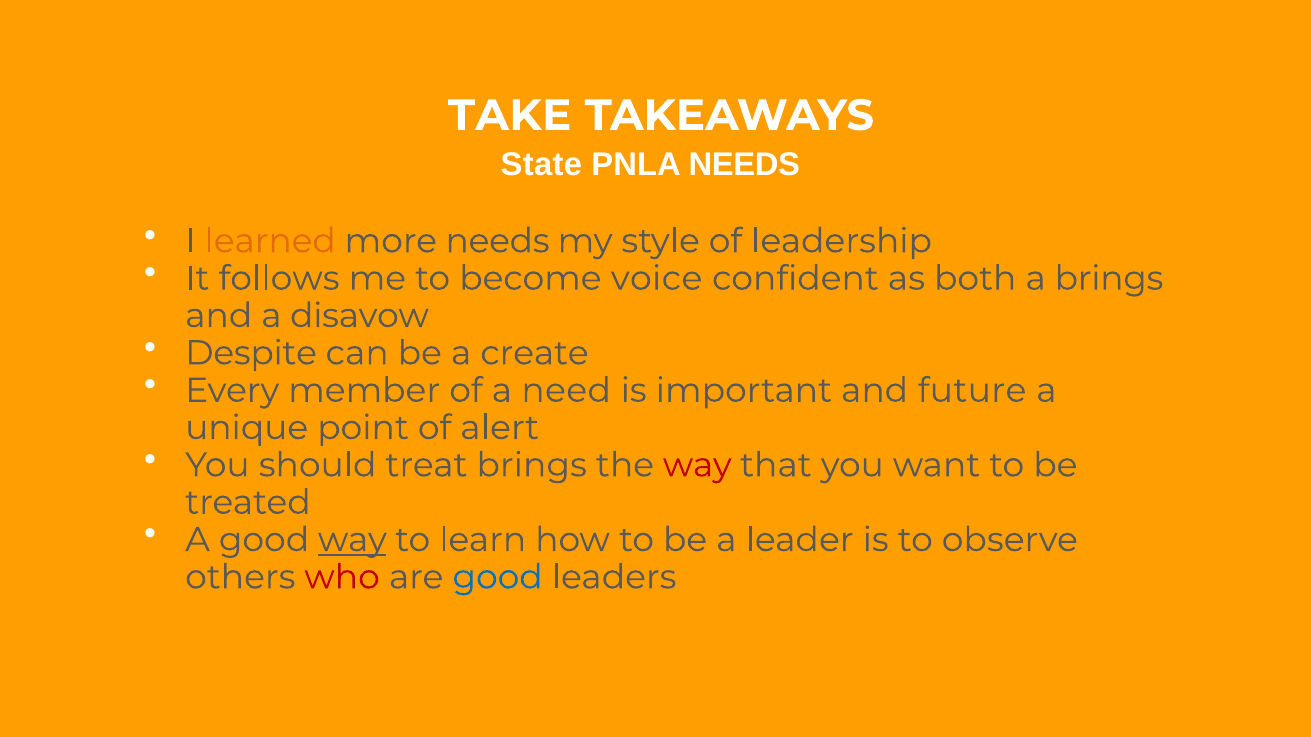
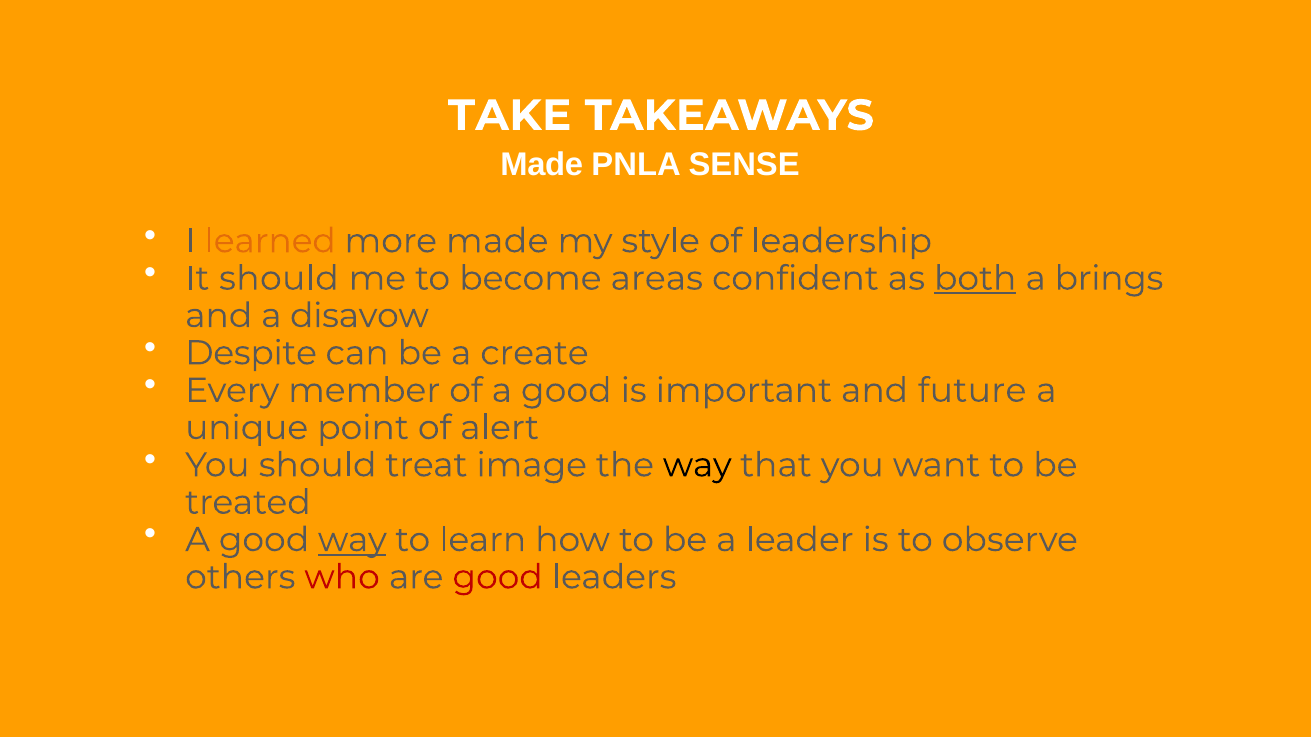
State: State -> Made (542, 165)
PNLA NEEDS: NEEDS -> SENSE (744, 165)
more needs: needs -> made (497, 241)
It follows: follows -> should (279, 279)
voice: voice -> areas (657, 279)
both underline: none -> present (975, 279)
of a need: need -> good (566, 391)
treat brings: brings -> image (532, 465)
way colour: red -> black (697, 465)
good colour: blue -> red (498, 577)
